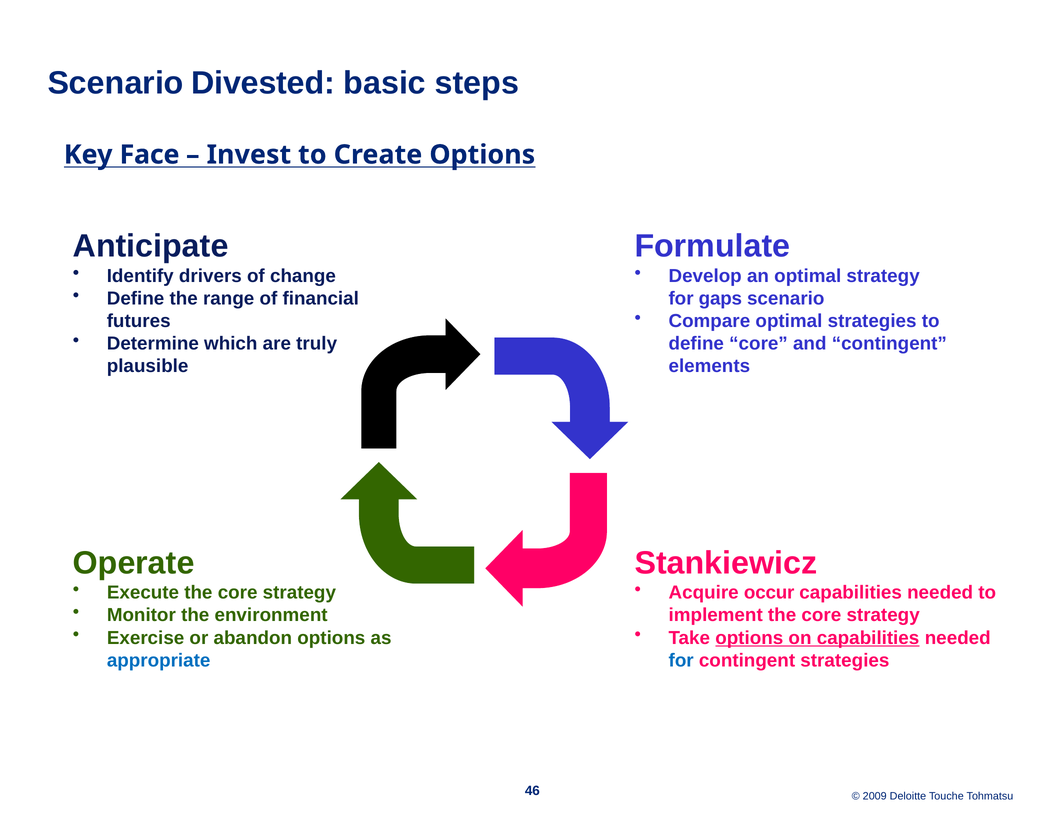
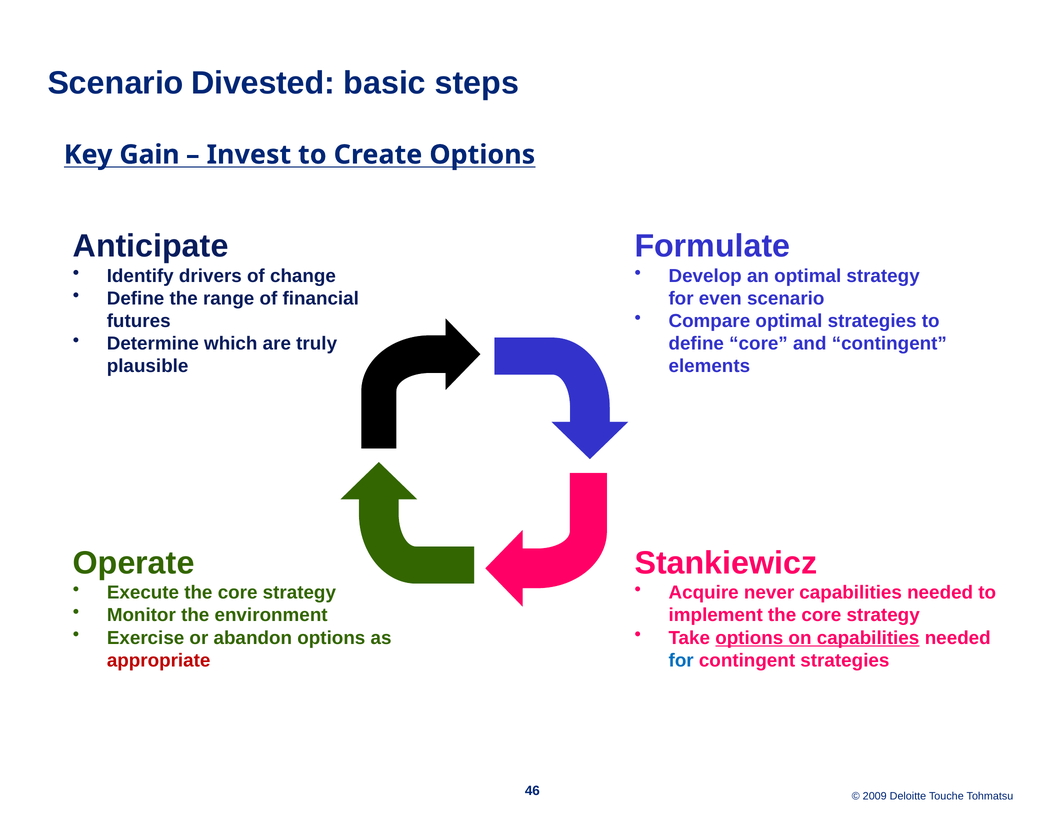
Face: Face -> Gain (149, 155)
gaps: gaps -> even (720, 299)
occur: occur -> never (769, 593)
appropriate colour: blue -> red (159, 661)
